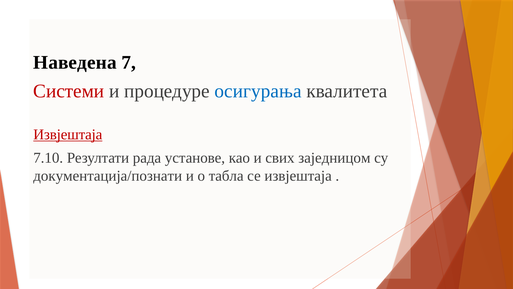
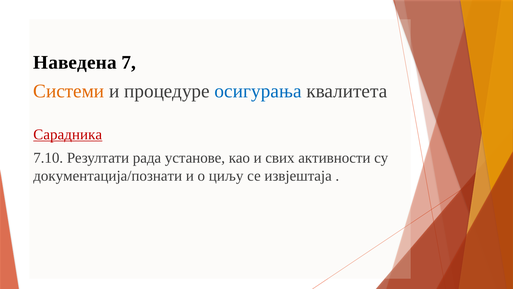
Системи colour: red -> orange (69, 91)
Извјештаја: Извјештаја -> Сарадника (68, 134)
заједницом: заједницом -> активности (334, 158)
табла: табла -> циљу (226, 175)
